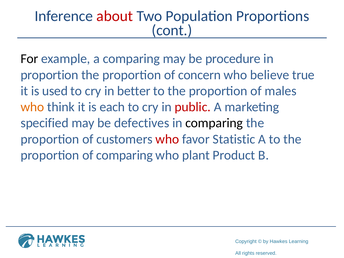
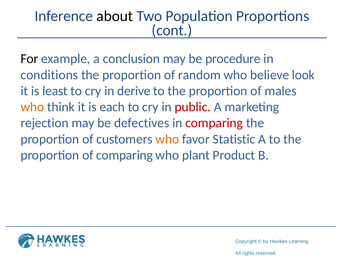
about colour: red -> black (115, 16)
a comparing: comparing -> conclusion (131, 59)
proportion: proportion -> conditions (49, 75)
concern: concern -> random (199, 75)
true: true -> look (303, 75)
used: used -> least (55, 91)
better: better -> derive (134, 91)
specified: specified -> rejection (45, 123)
comparing colour: black -> red (214, 123)
who colour: red -> orange (167, 139)
